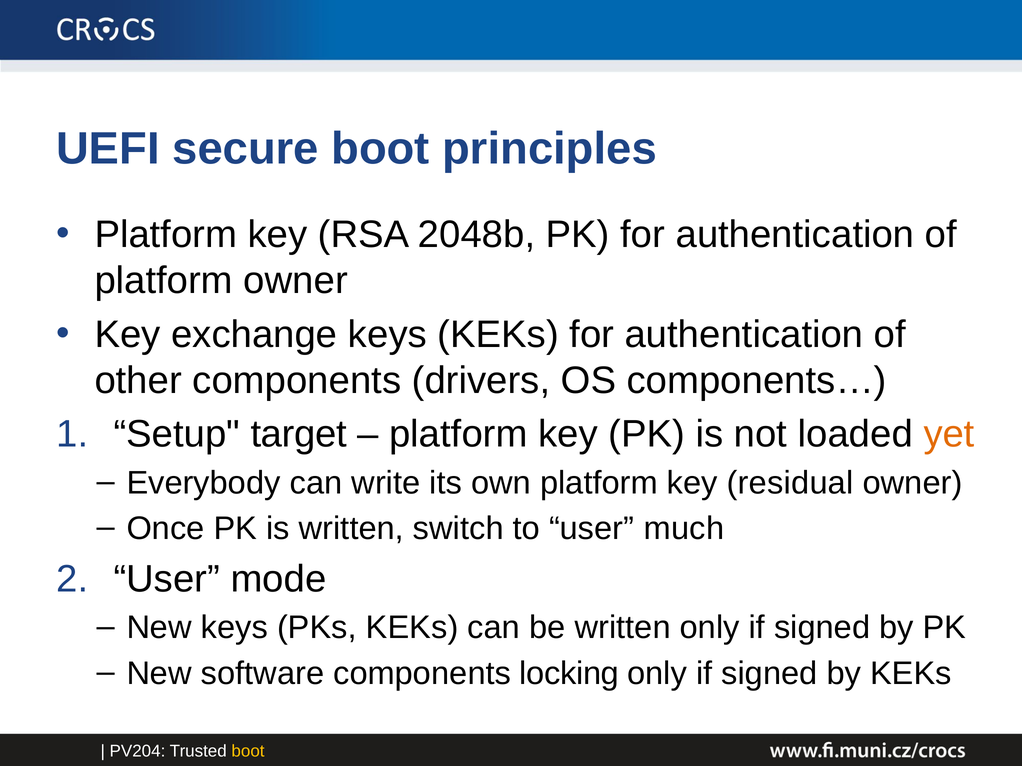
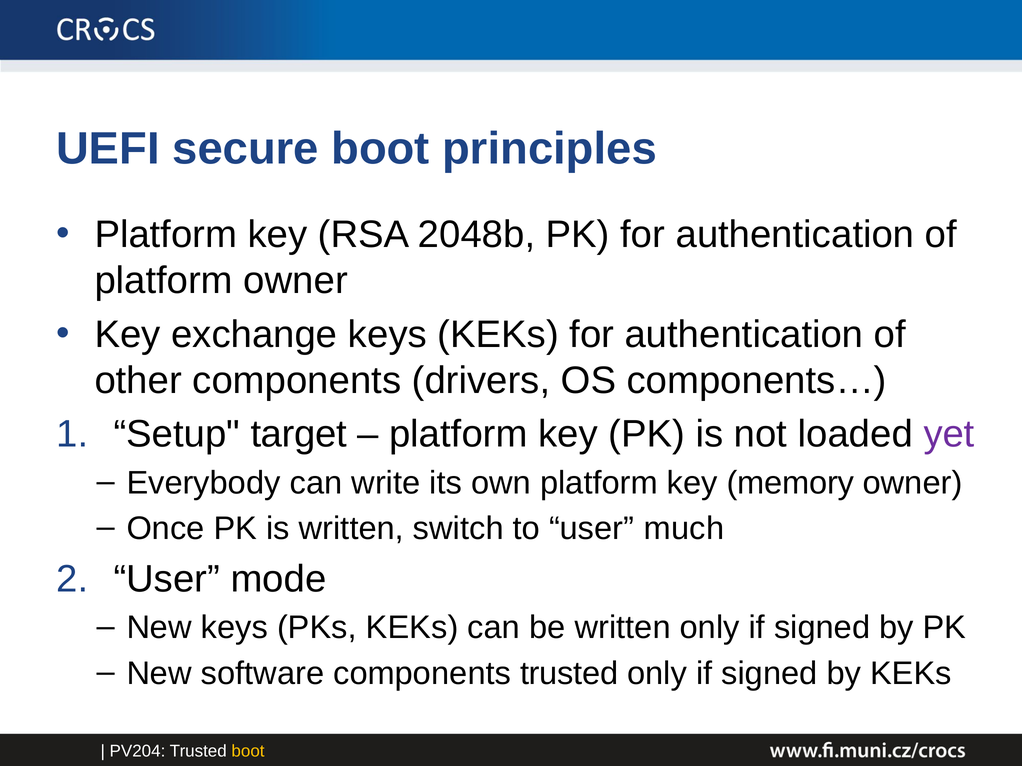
yet colour: orange -> purple (949, 434)
residual: residual -> memory (790, 483)
components locking: locking -> trusted (569, 674)
